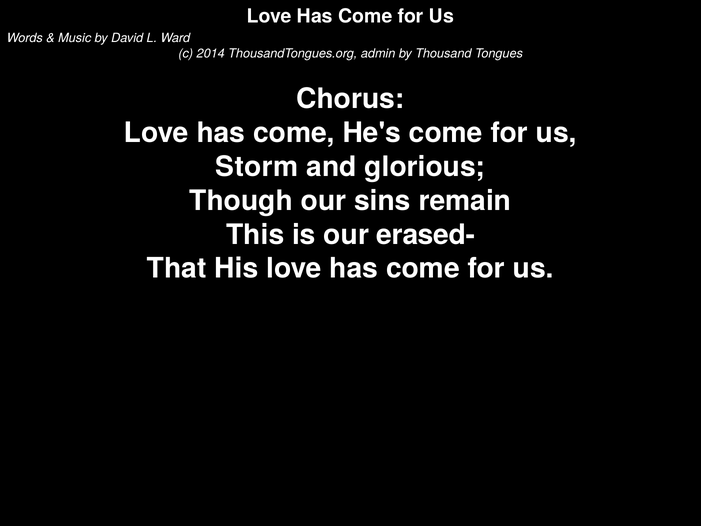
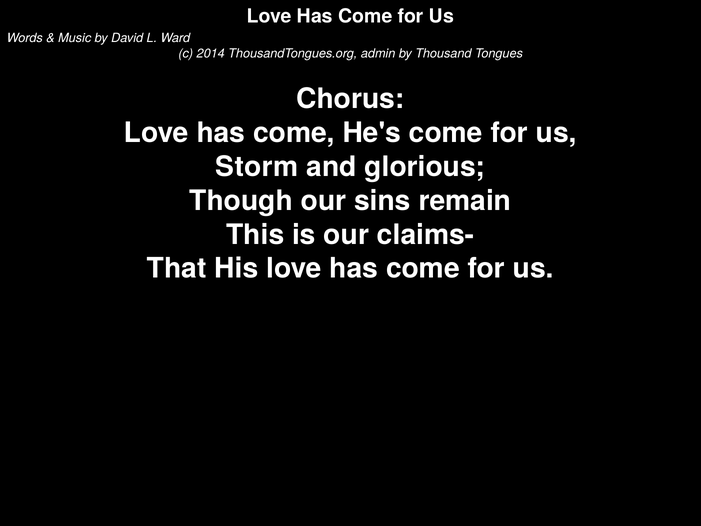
erased-: erased- -> claims- (426, 235)
